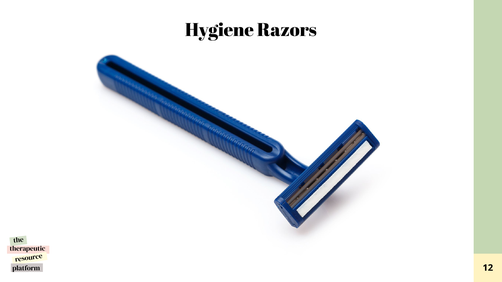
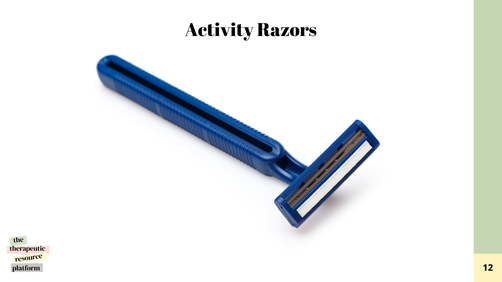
Hygiene: Hygiene -> Activity (219, 30)
